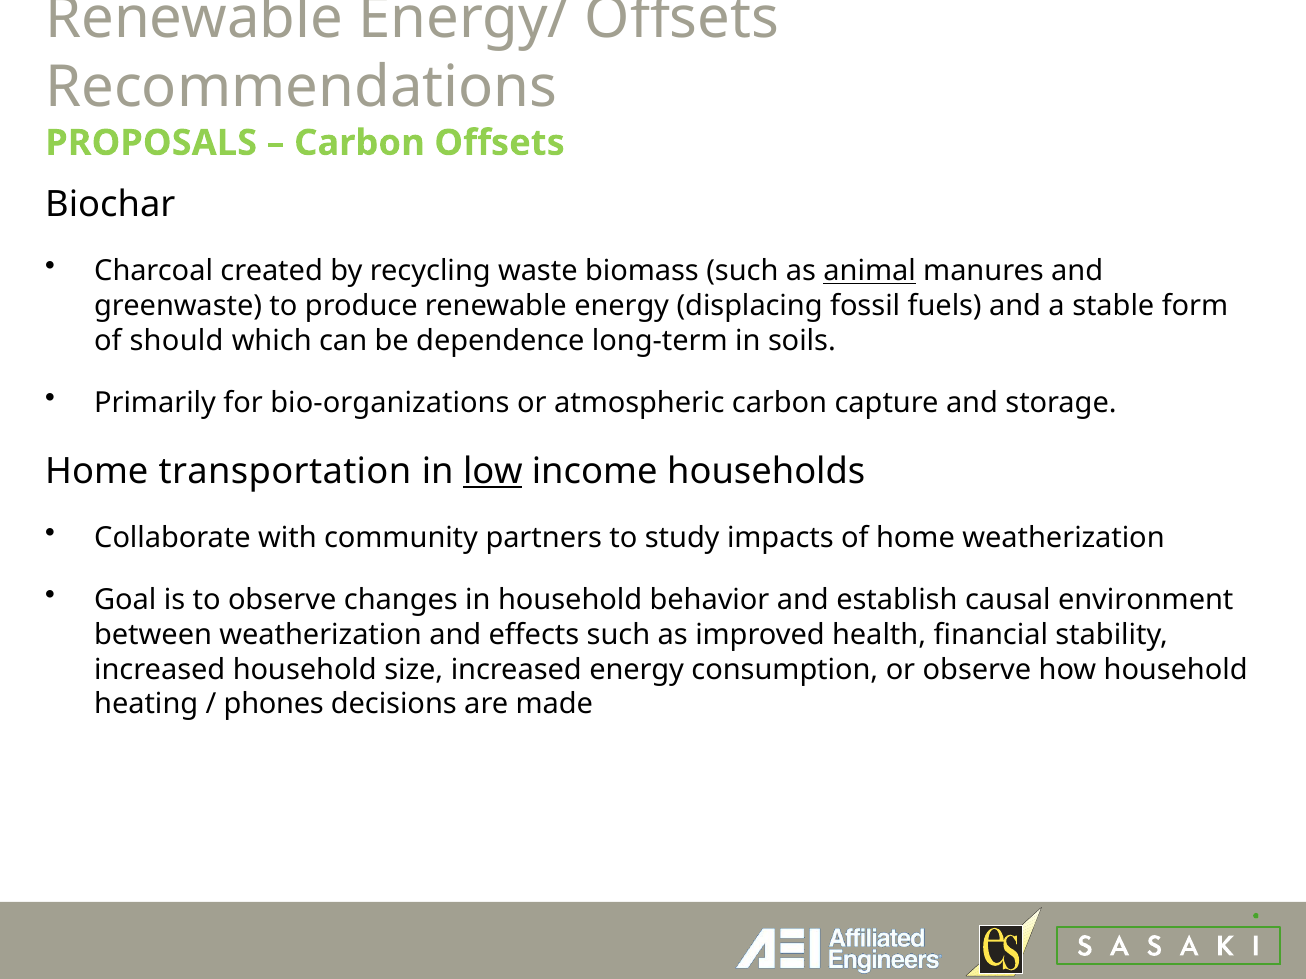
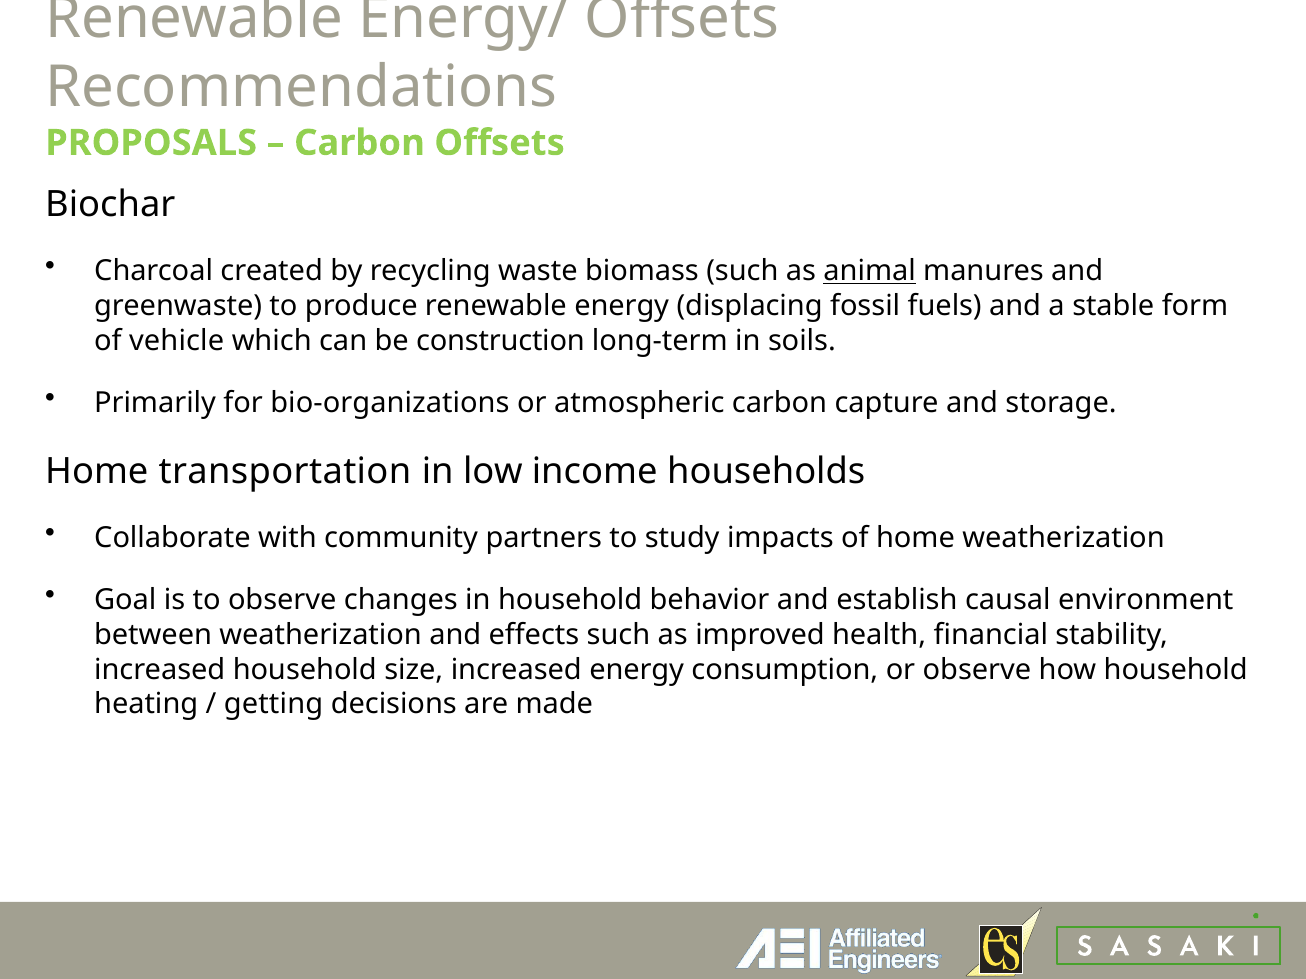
should: should -> vehicle (177, 341)
dependence: dependence -> construction (500, 341)
low underline: present -> none (493, 472)
phones: phones -> getting (274, 705)
